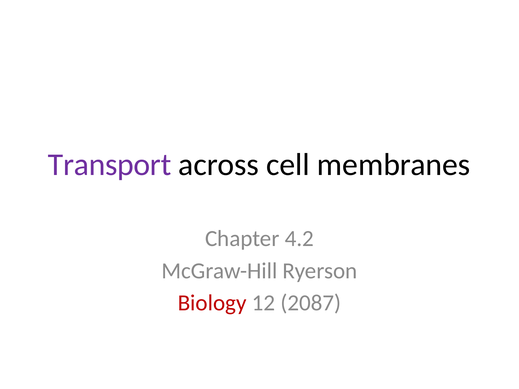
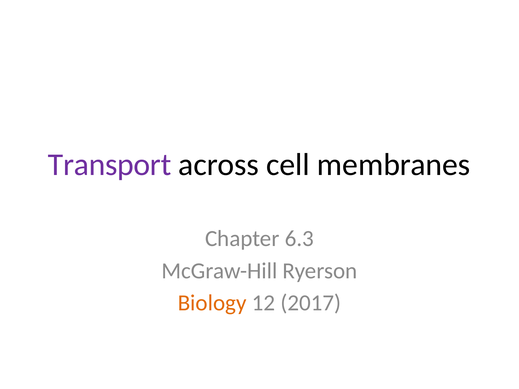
4.2: 4.2 -> 6.3 (299, 239)
Biology colour: red -> orange (212, 303)
2087: 2087 -> 2017 (311, 303)
